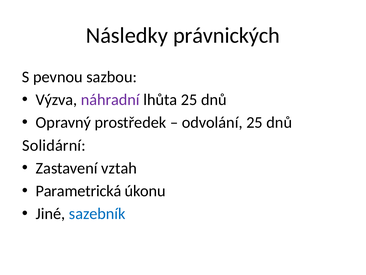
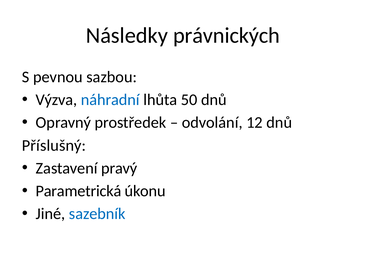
náhradní colour: purple -> blue (110, 100)
lhůta 25: 25 -> 50 (189, 100)
odvolání 25: 25 -> 12 (254, 122)
Solidární: Solidární -> Příslušný (54, 145)
vztah: vztah -> pravý (119, 168)
